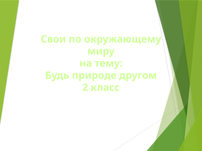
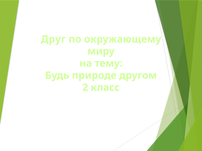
Свои: Свои -> Друг (53, 39)
